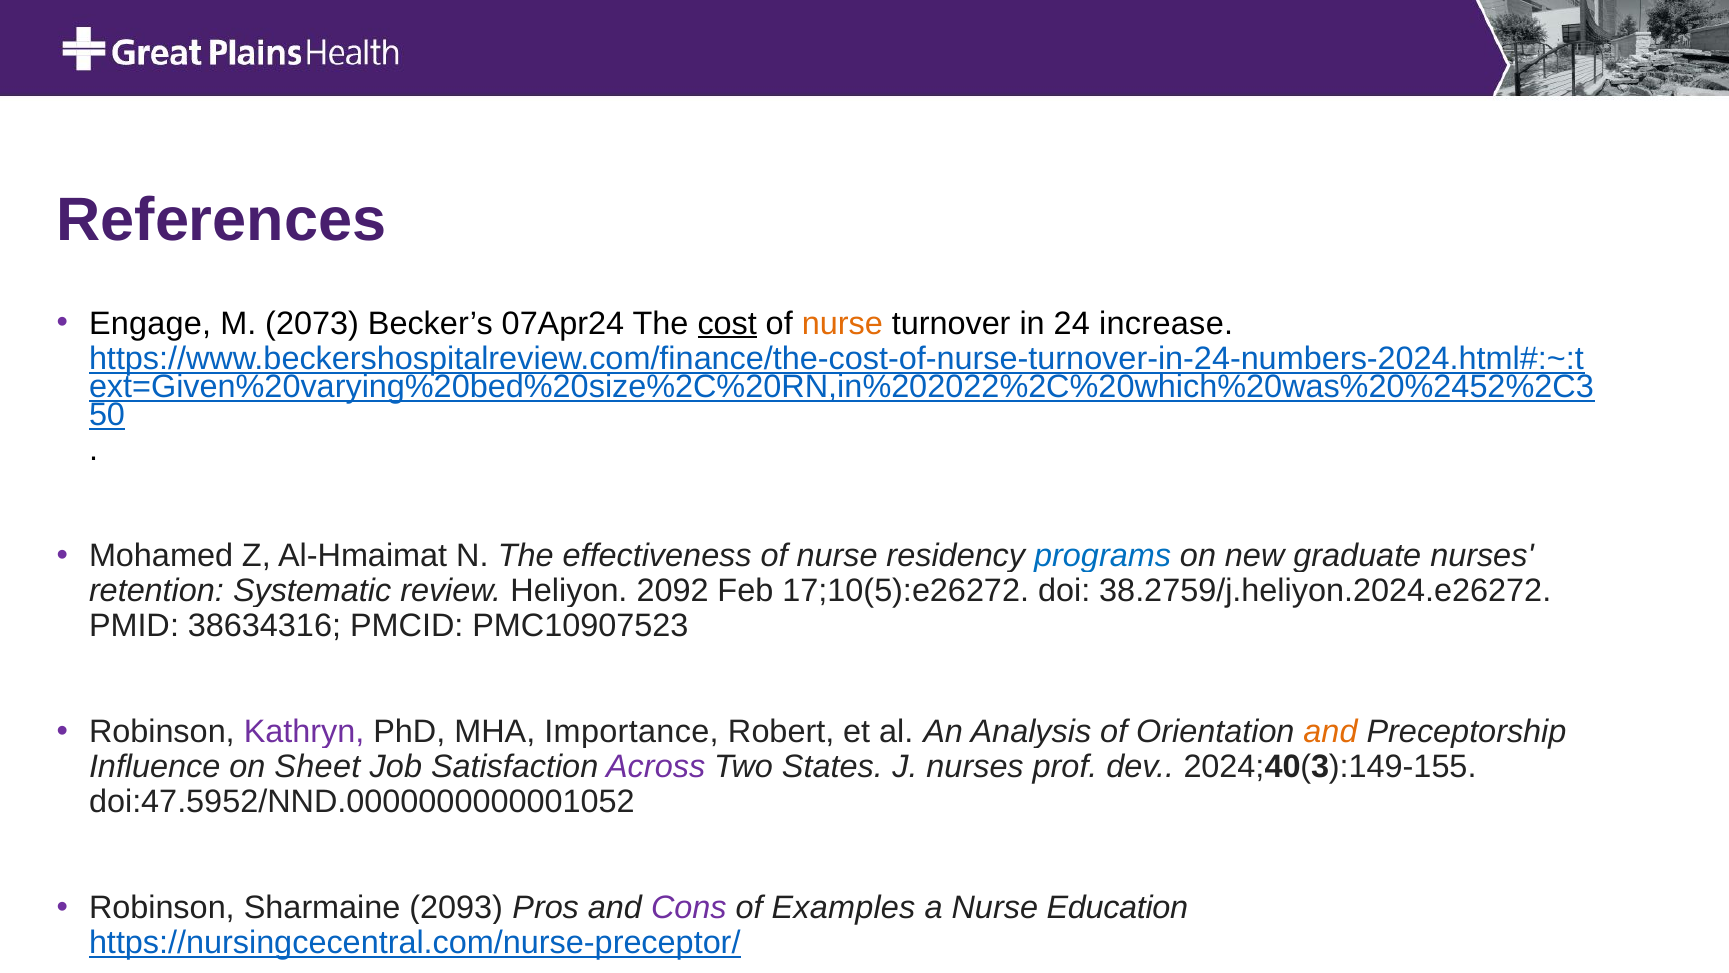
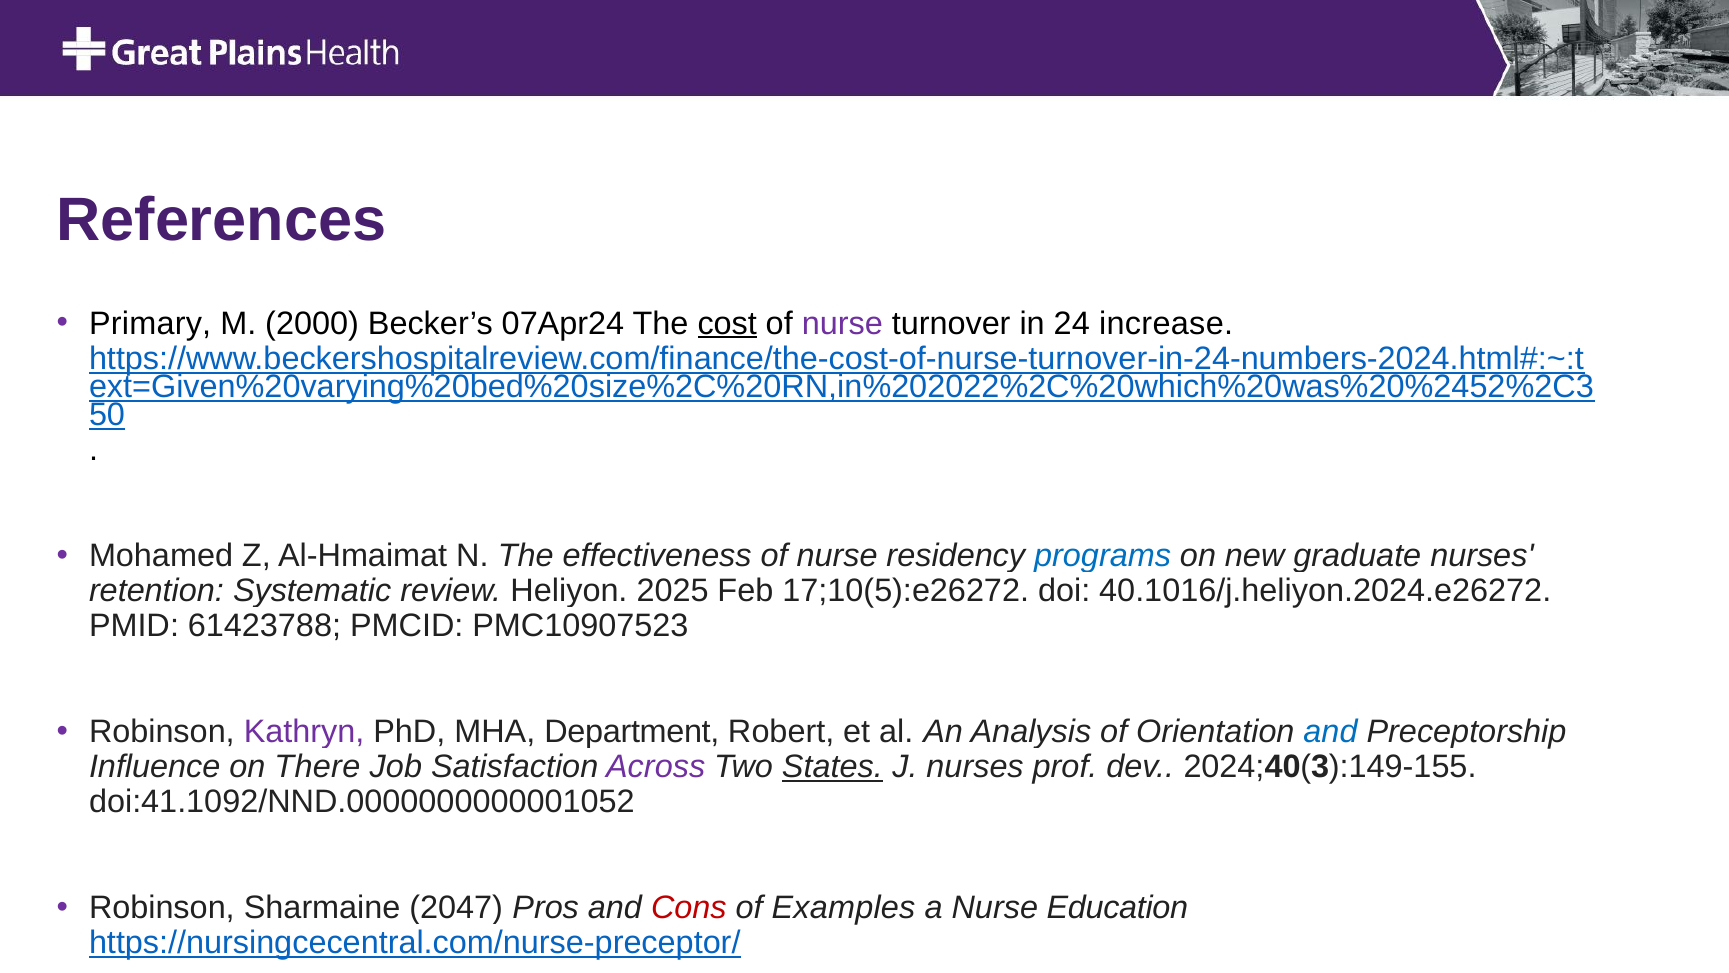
Engage: Engage -> Primary (150, 323)
2073: 2073 -> 2000 (312, 323)
nurse colour: orange -> purple (842, 323)
2092: 2092 -> 2025 (673, 590)
38.2759/j.heliyon.2024.e26272: 38.2759/j.heliyon.2024.e26272 -> 40.1016/j.heliyon.2024.e26272 (1325, 590)
38634316: 38634316 -> 61423788 (264, 625)
Importance: Importance -> Department (632, 731)
and colour: orange -> blue (1331, 731)
Sheet: Sheet -> There (317, 766)
States underline: none -> present (832, 766)
doi:47.5952/NND.0000000000001052: doi:47.5952/NND.0000000000001052 -> doi:41.1092/NND.0000000000001052 (362, 801)
2093: 2093 -> 2047 (456, 908)
Cons colour: purple -> red (689, 908)
